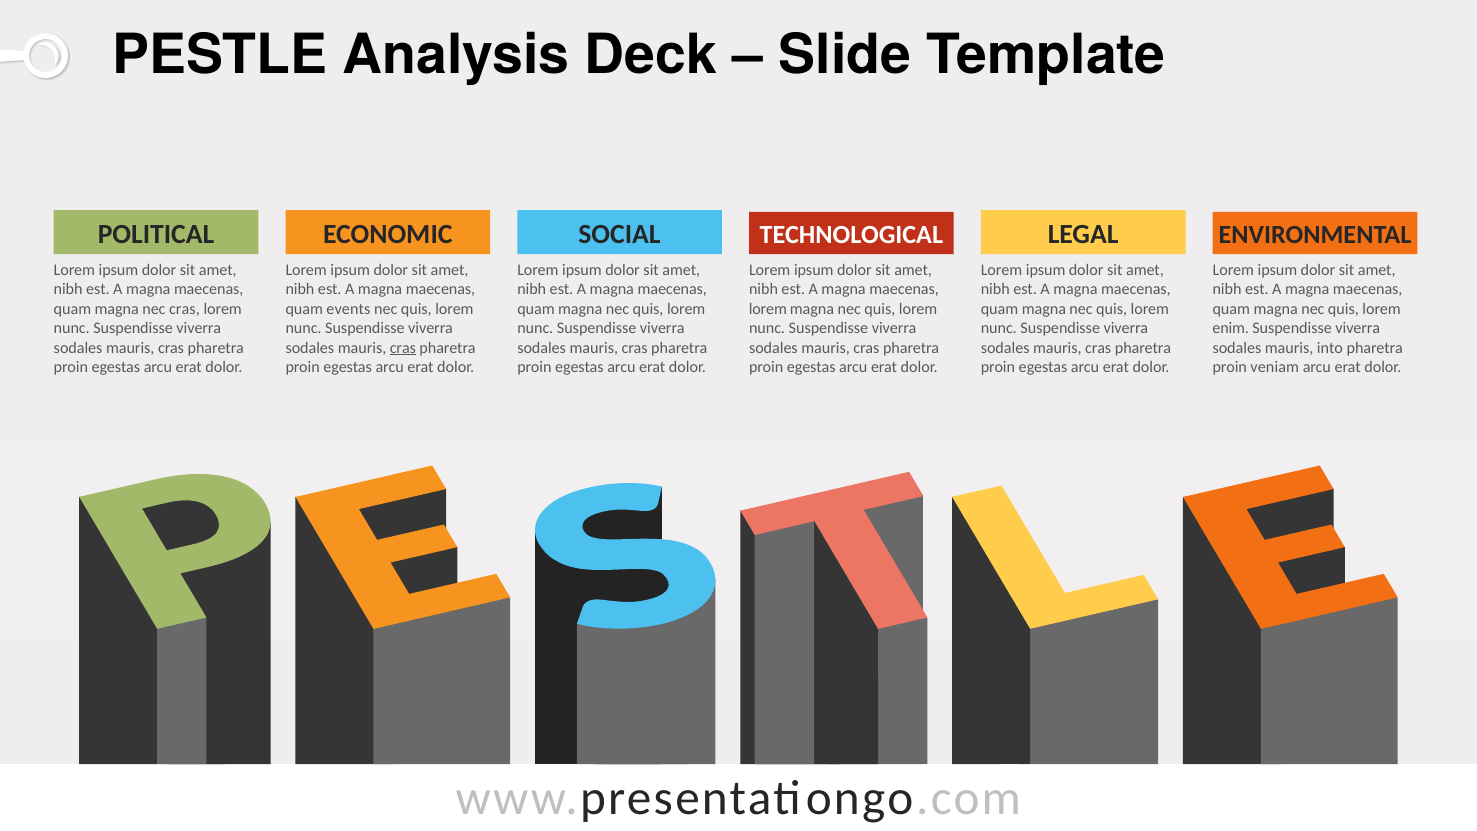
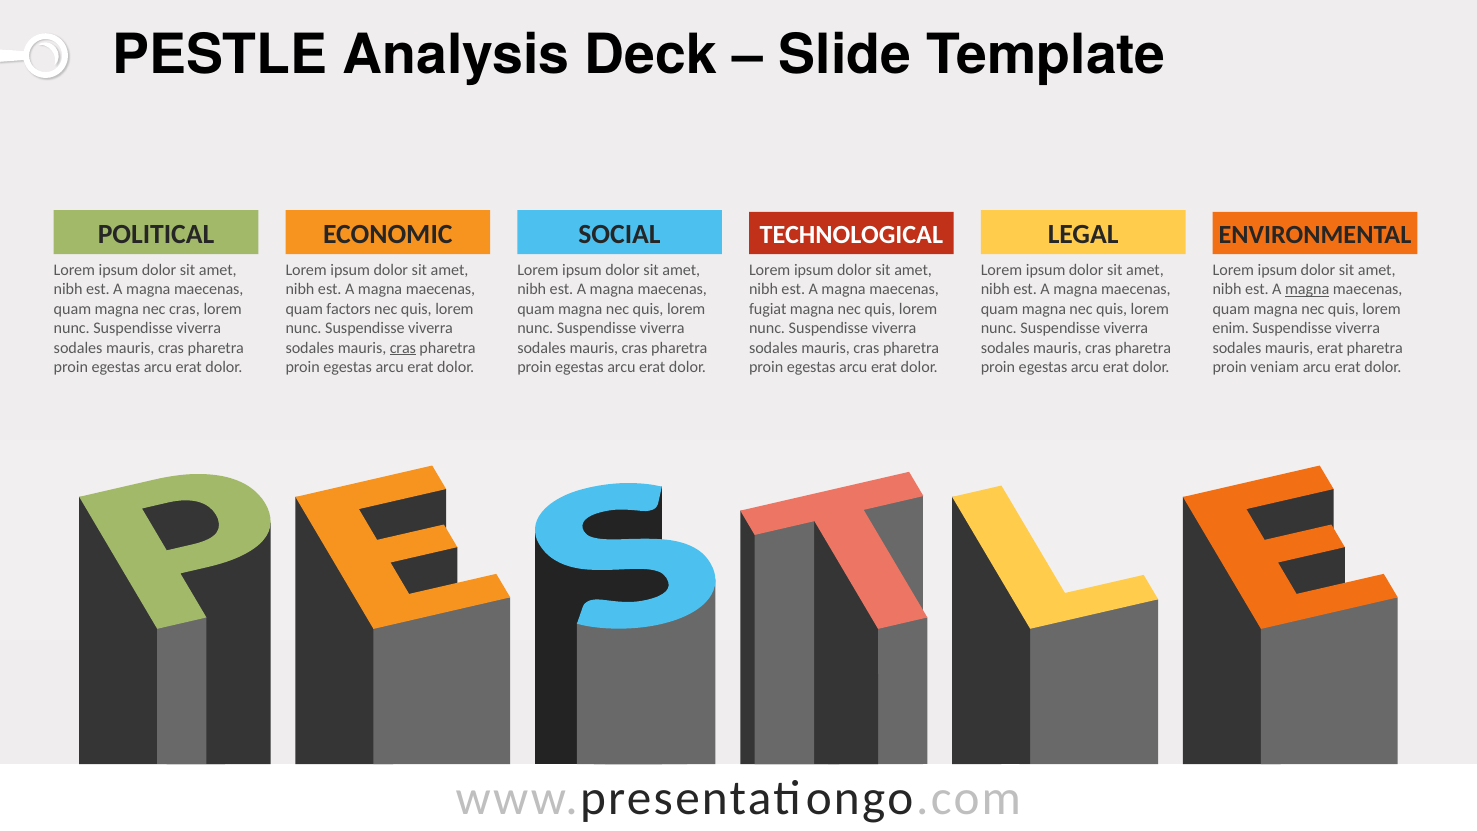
magna underline: none -> present (1307, 290)
events: events -> factors (349, 309)
lorem: lorem -> fugiat (768, 309)
mauris into: into -> erat (1330, 348)
